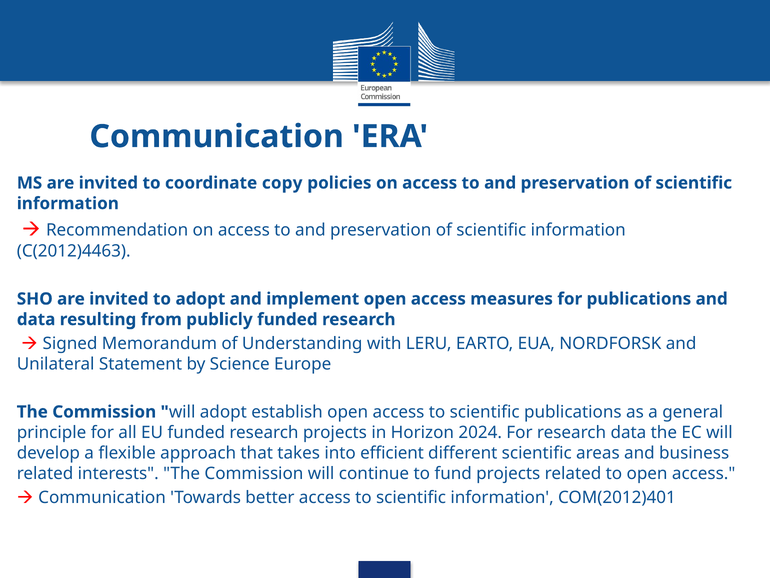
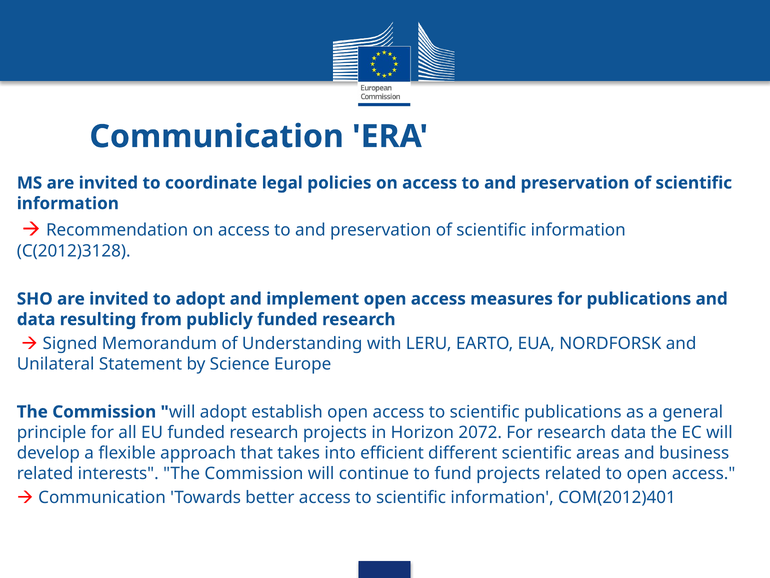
copy: copy -> legal (282, 183)
C(2012)4463: C(2012)4463 -> C(2012)3128 (74, 251)
2024: 2024 -> 2072 (480, 432)
